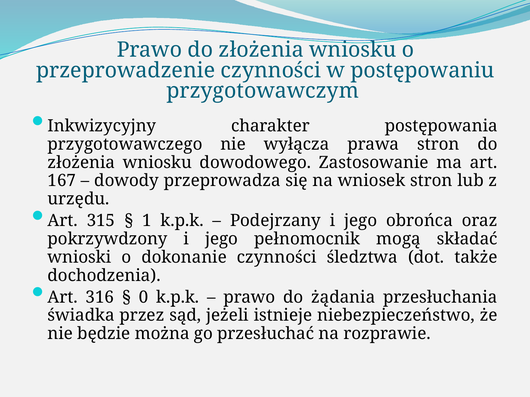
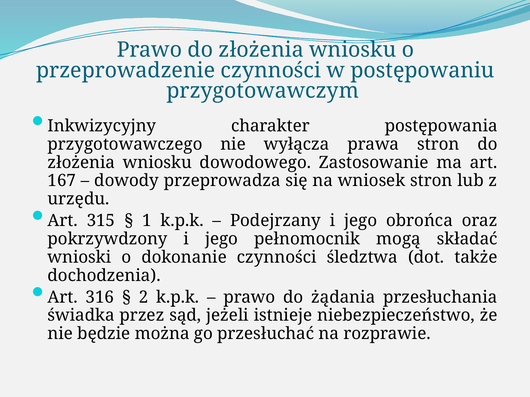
0: 0 -> 2 (144, 297)
